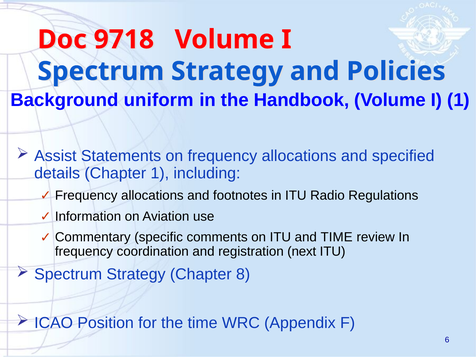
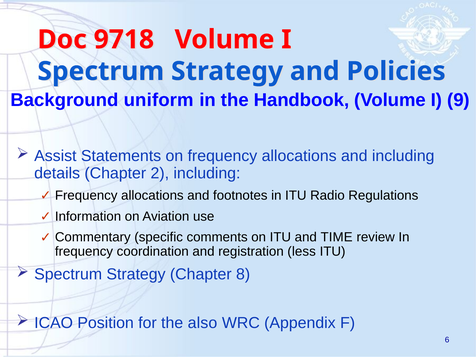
I 1: 1 -> 9 (459, 100)
and specified: specified -> including (403, 156)
Chapter 1: 1 -> 2 (160, 173)
next: next -> less (302, 252)
the time: time -> also (202, 323)
